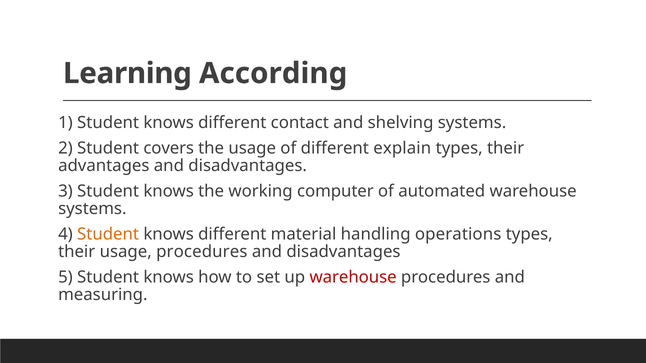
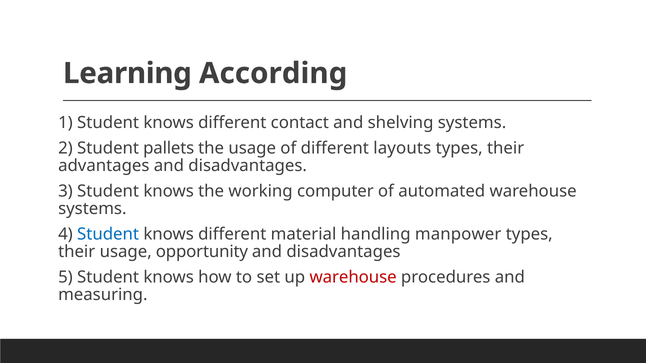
covers: covers -> pallets (169, 148)
explain: explain -> layouts (402, 148)
Student colour: orange -> blue (108, 234)
operations: operations -> manpower (458, 234)
usage procedures: procedures -> opportunity (202, 252)
